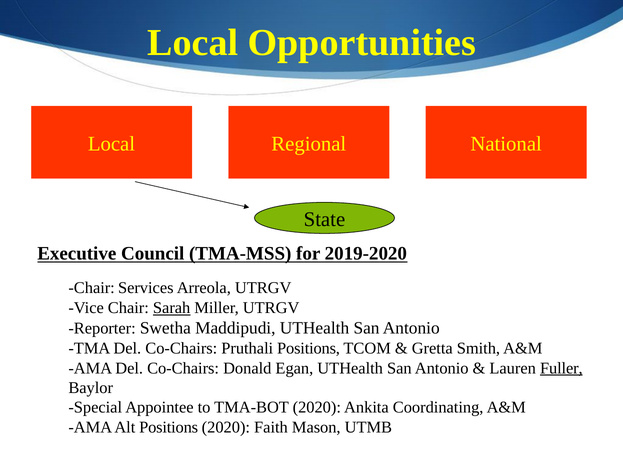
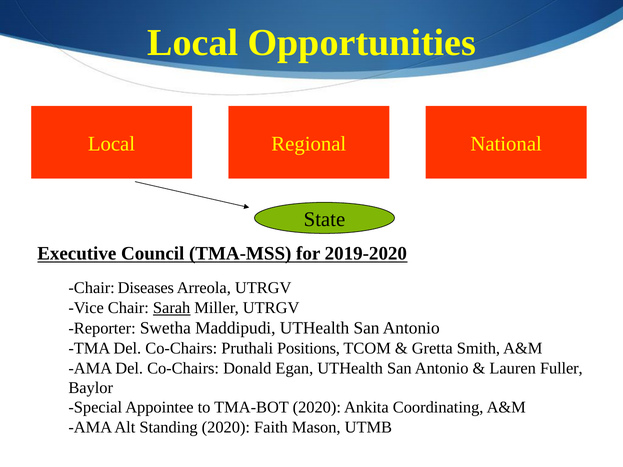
Services: Services -> Diseases (146, 288)
Fuller underline: present -> none (561, 368)
Alt Positions: Positions -> Standing (169, 427)
